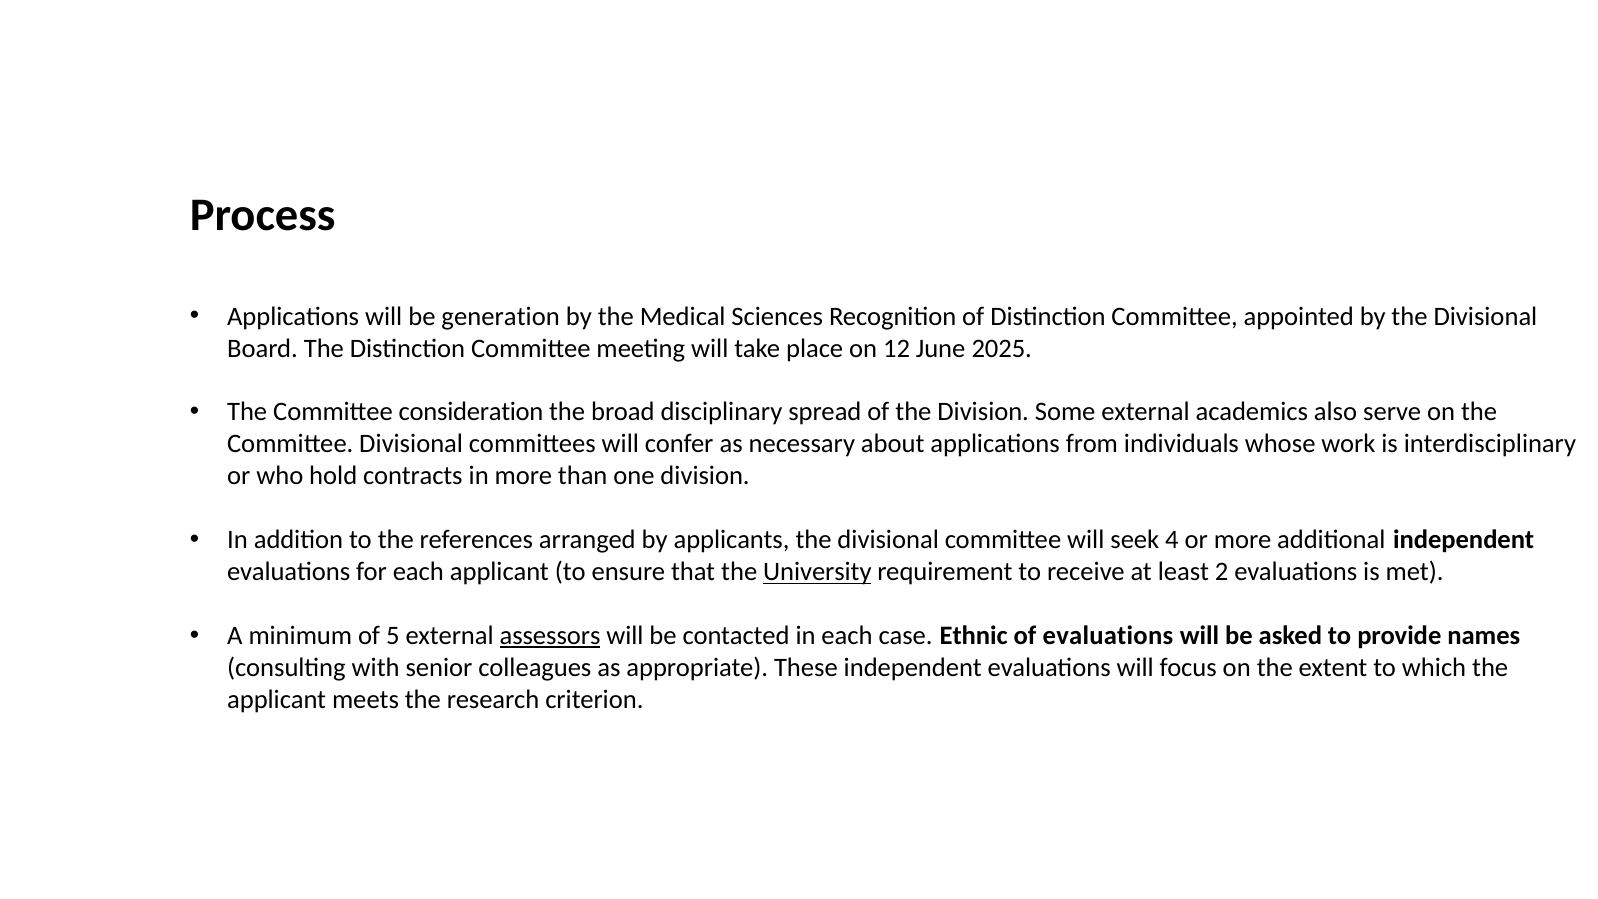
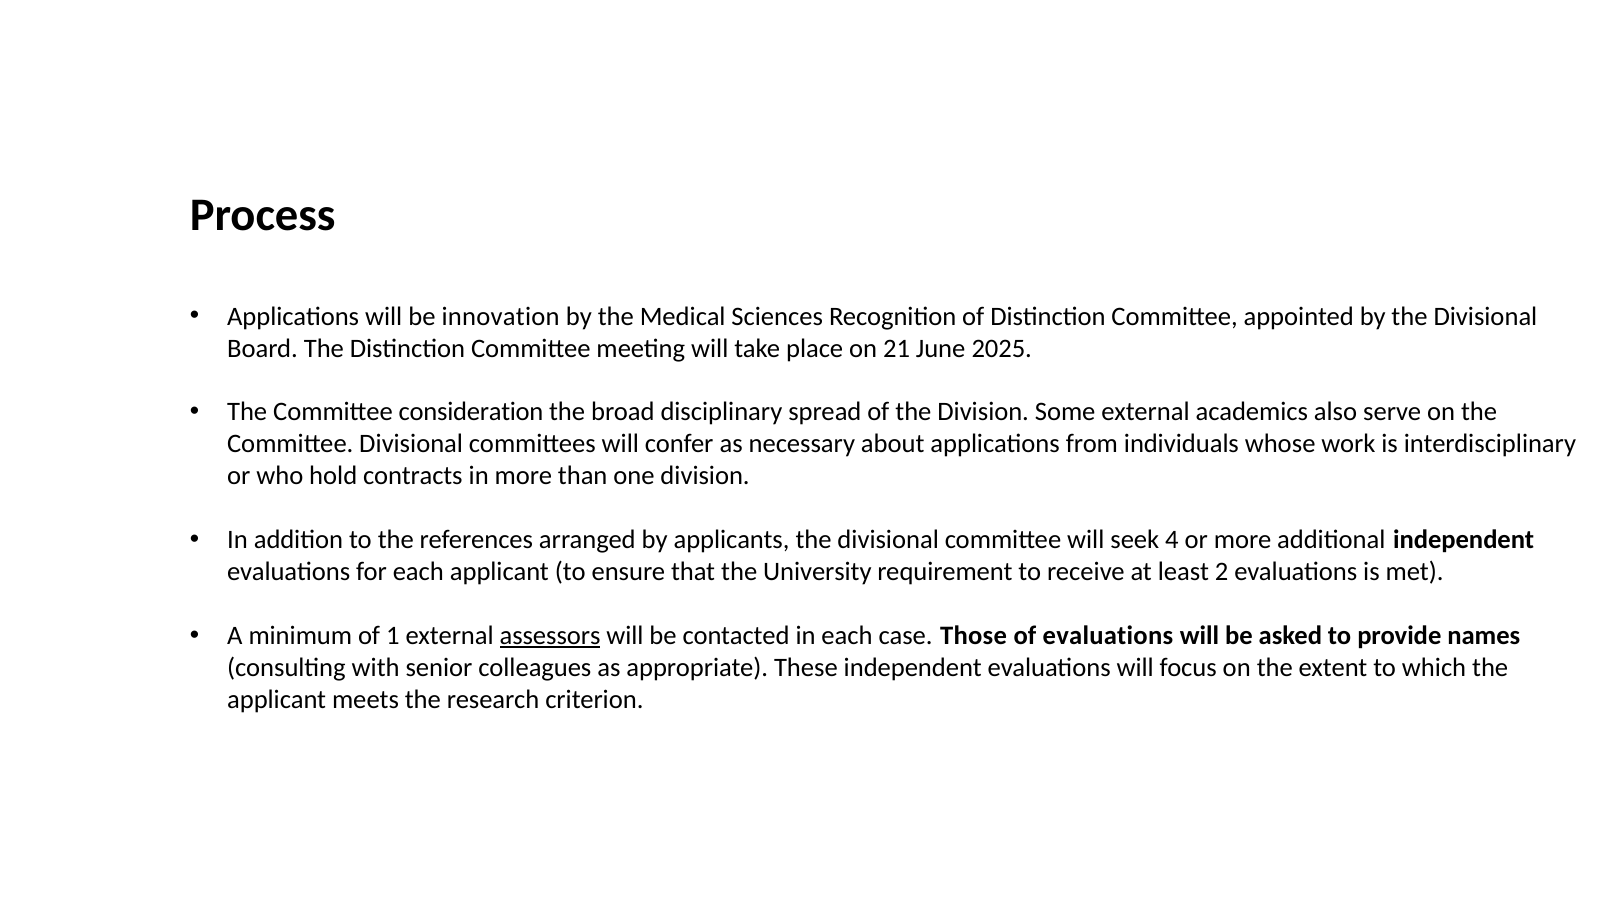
generation: generation -> innovation (501, 316)
12: 12 -> 21 (897, 348)
University underline: present -> none (817, 572)
5: 5 -> 1 (393, 636)
Ethnic: Ethnic -> Those (974, 636)
